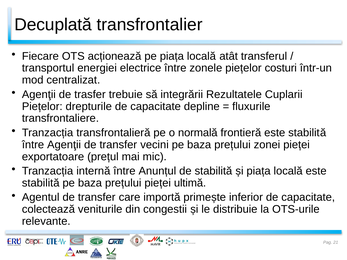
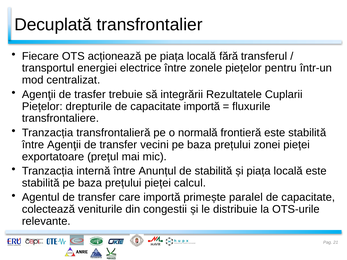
atât: atât -> fără (229, 56)
costuri: costuri -> pentru (281, 68)
capacitate depline: depline -> importă (202, 106)
ultimă: ultimă -> calcul (190, 183)
inferior: inferior -> paralel (246, 198)
